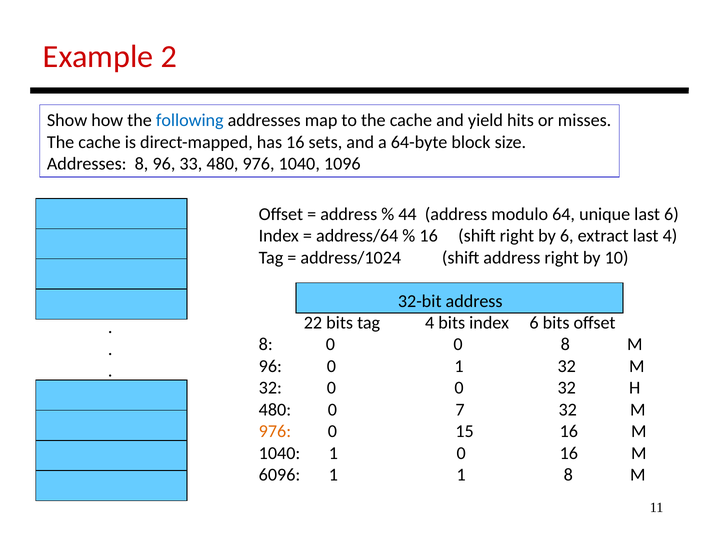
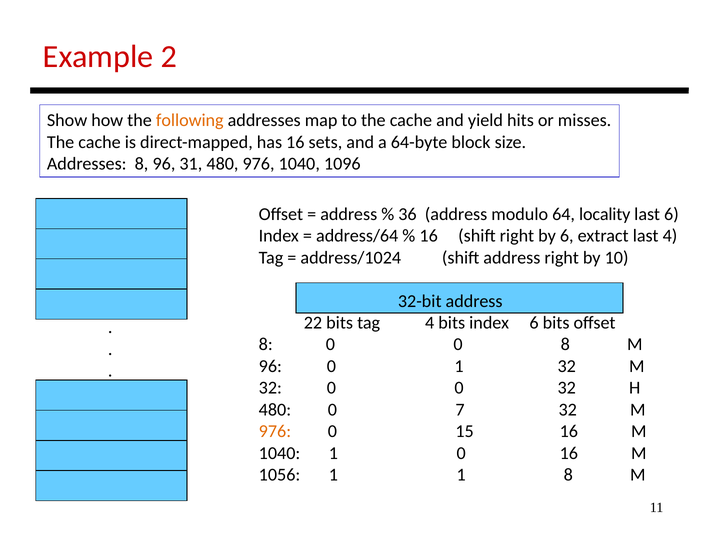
following colour: blue -> orange (190, 121)
33: 33 -> 31 (191, 164)
44: 44 -> 36 (407, 214)
unique: unique -> locality (605, 214)
6096: 6096 -> 1056 (280, 475)
